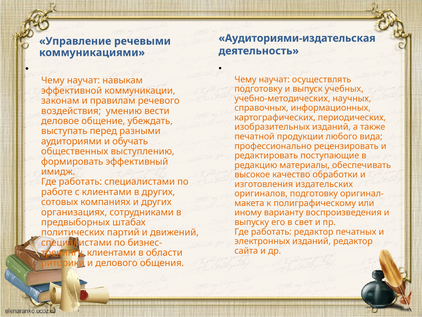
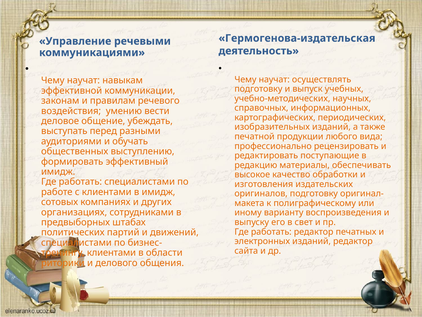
Аудиториями-издательская: Аудиториями-издательская -> Гермогенова-издательская (297, 38)
в других: других -> имидж (158, 192)
